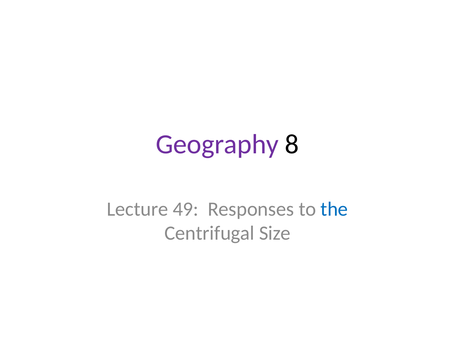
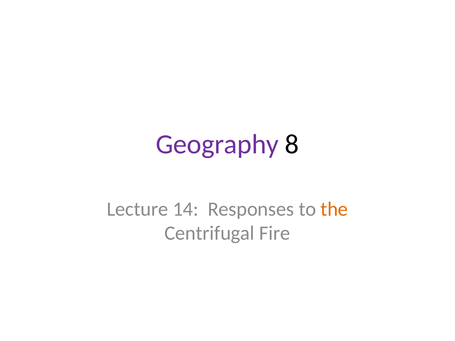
49: 49 -> 14 (186, 209)
the colour: blue -> orange (334, 209)
Size: Size -> Fire (275, 233)
